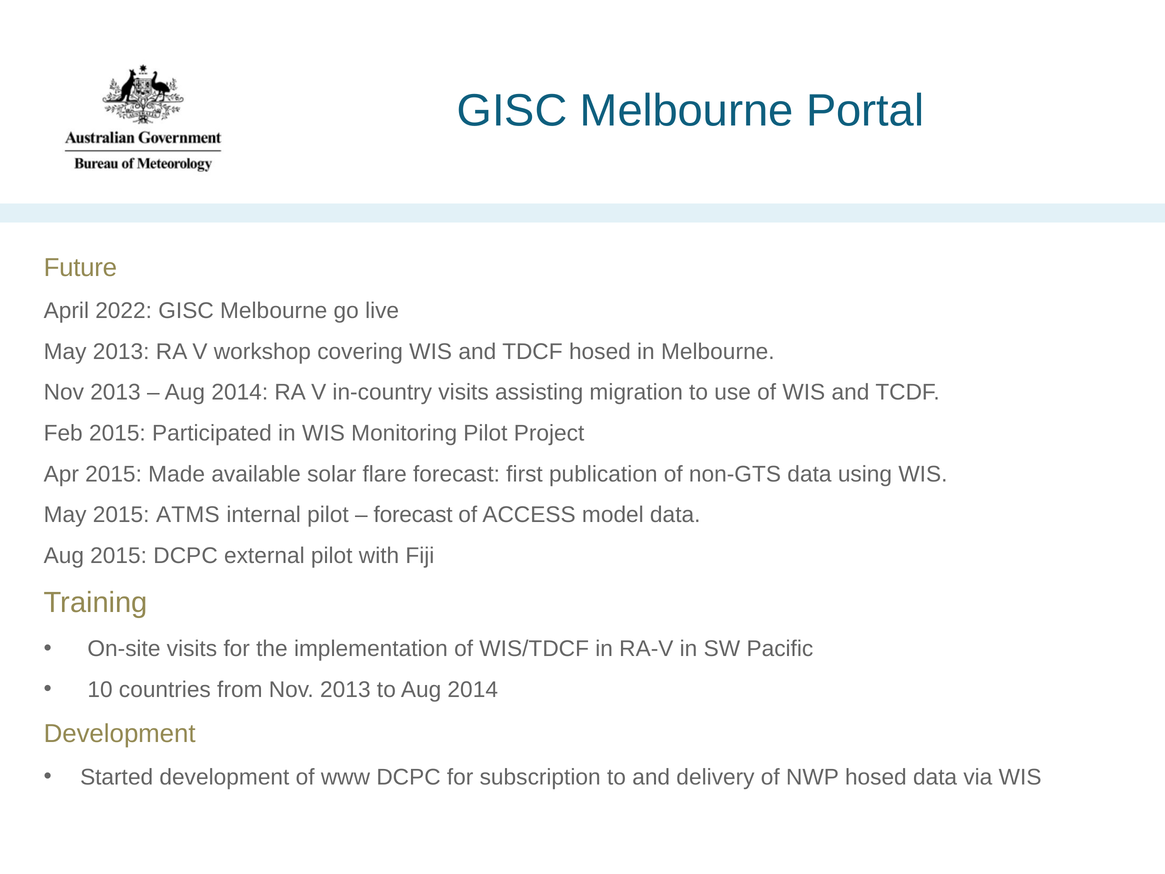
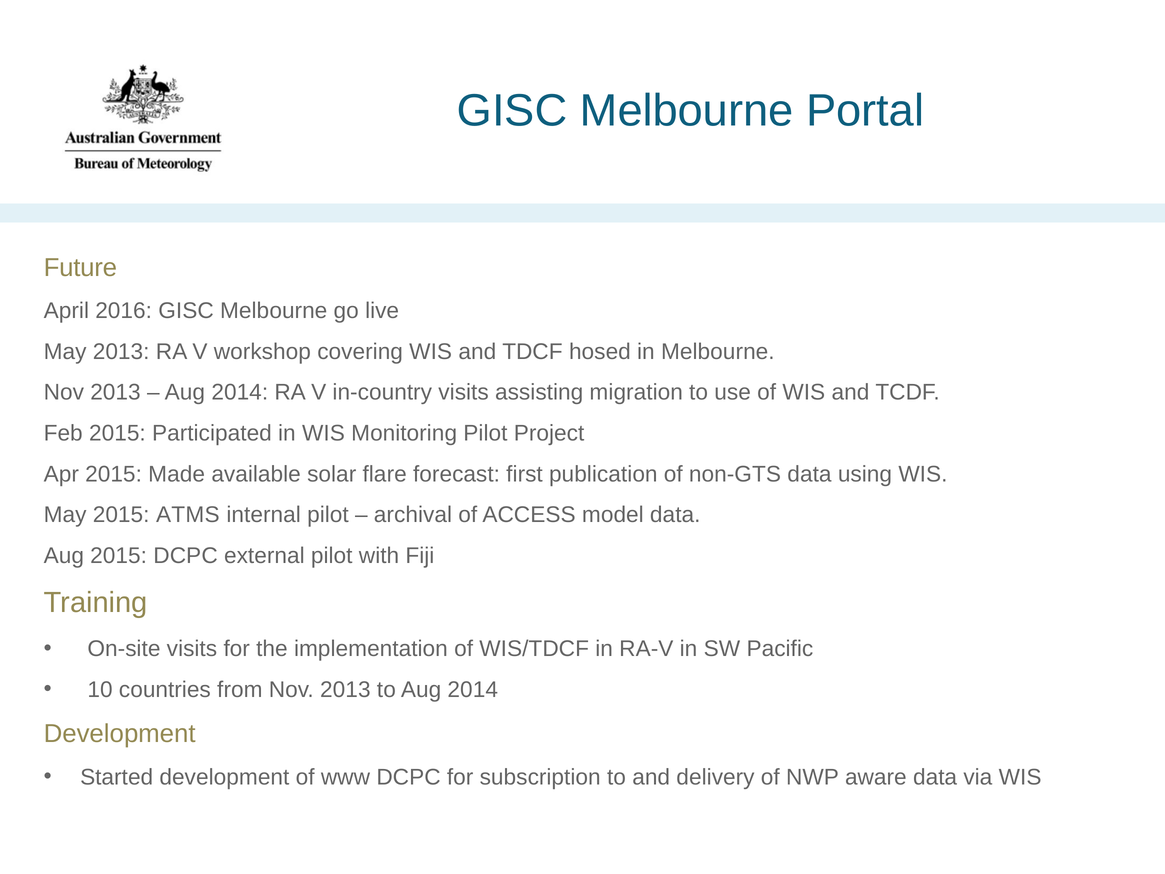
2022: 2022 -> 2016 (124, 311)
forecast: forecast -> archival (413, 515)
NWP hosed: hosed -> aware (876, 777)
